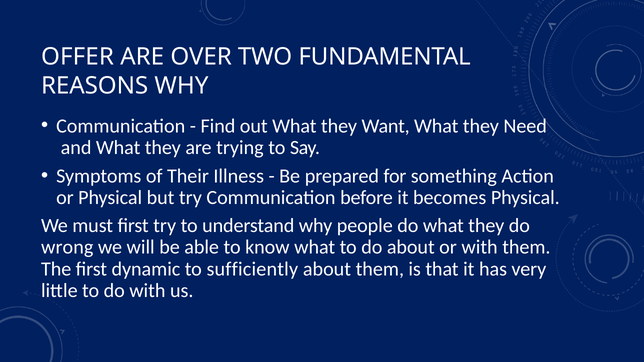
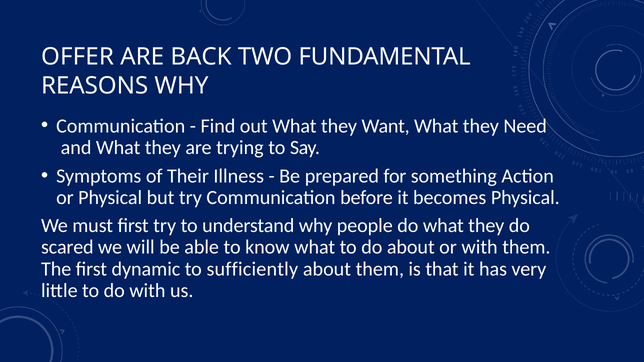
OVER: OVER -> BACK (201, 57)
wrong: wrong -> scared (67, 247)
